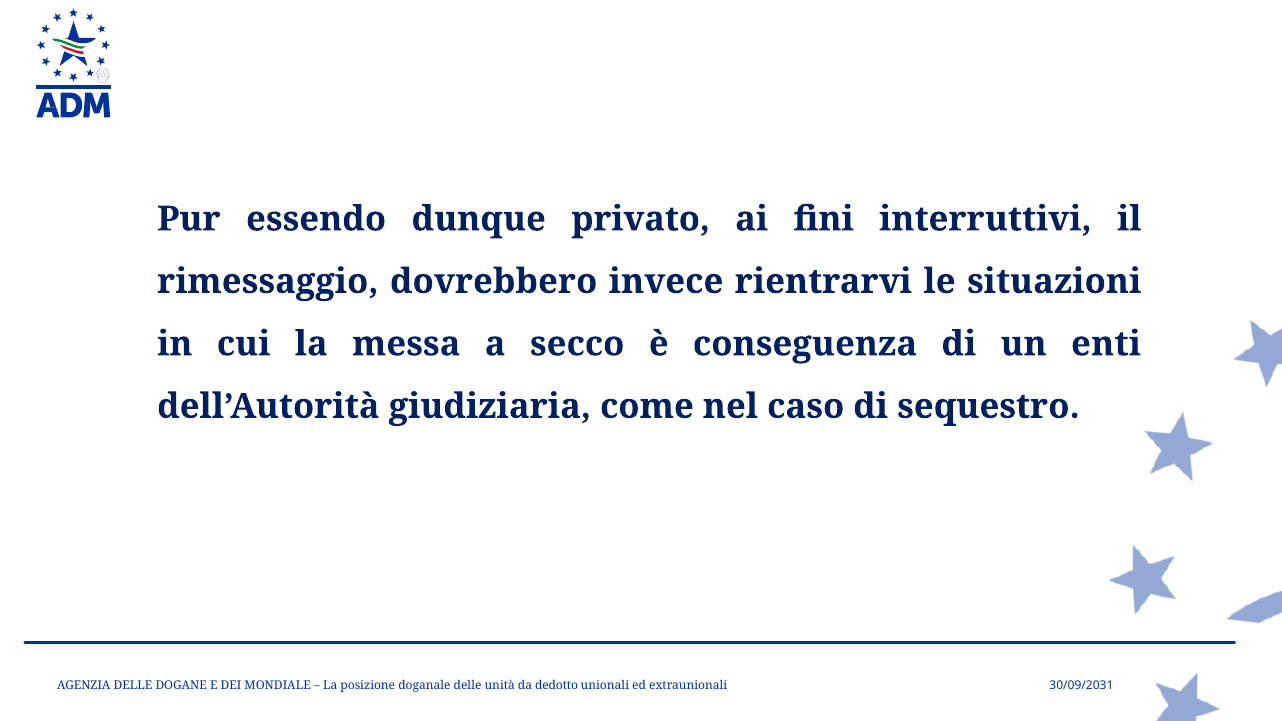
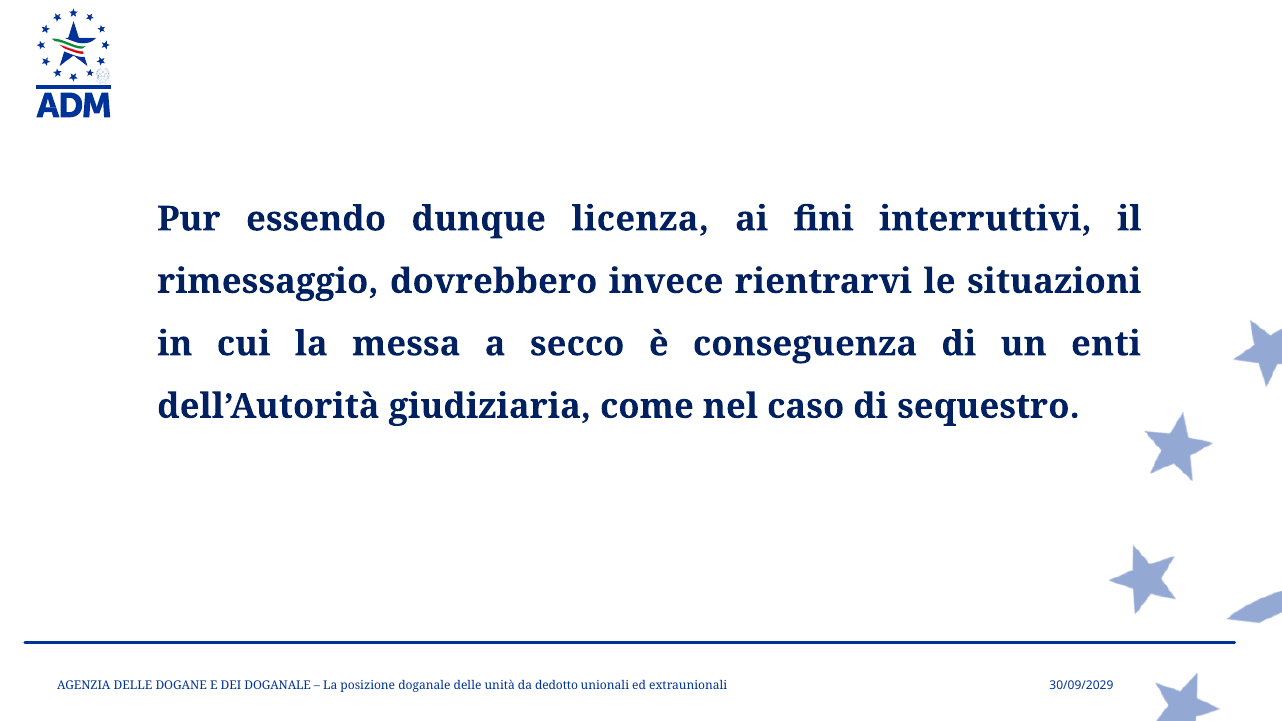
privato: privato -> licenza (640, 219)
DEI MONDIALE: MONDIALE -> DOGANALE (278, 685)
30/09/2031: 30/09/2031 -> 30/09/2029 (1081, 685)
